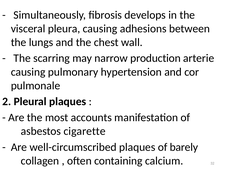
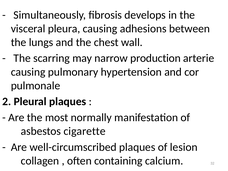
accounts: accounts -> normally (91, 118)
barely: barely -> lesion (184, 147)
